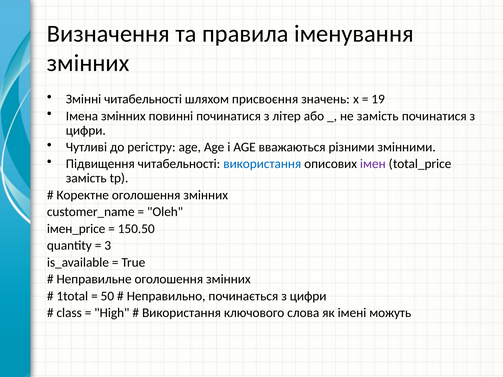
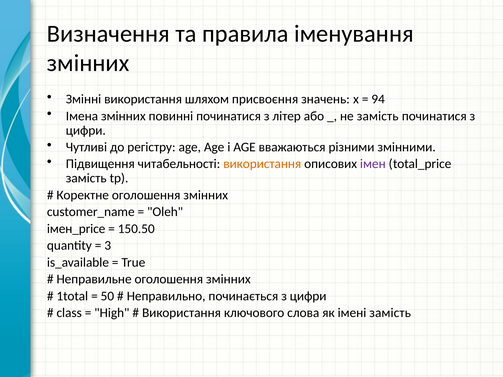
Змінні читабельності: читабельності -> використання (143, 99)
19: 19 -> 94 (378, 99)
використання colour: blue -> orange (262, 164)
імені можуть: можуть -> замість (390, 313)
